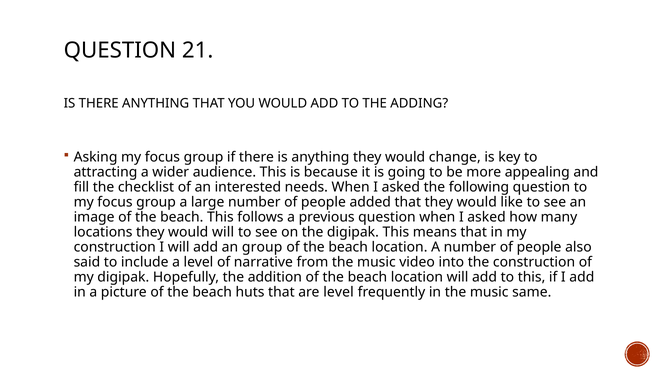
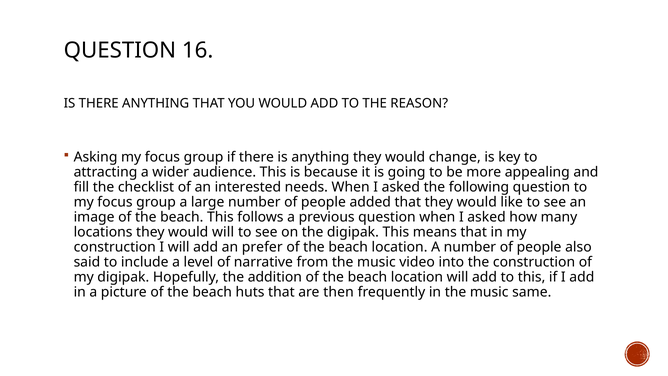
21: 21 -> 16 (198, 50)
ADDING: ADDING -> REASON (419, 103)
an group: group -> prefer (262, 247)
are level: level -> then (339, 292)
